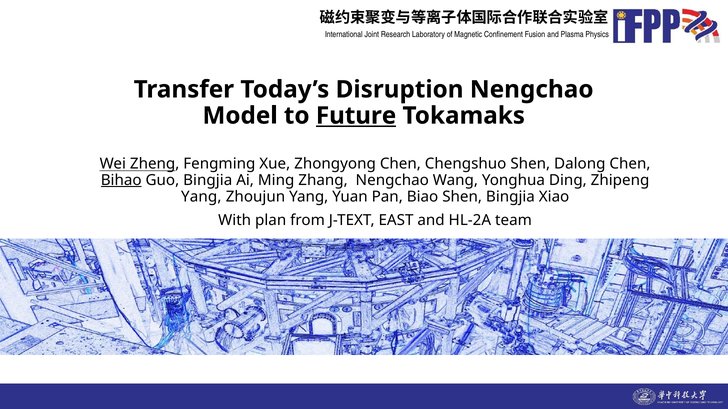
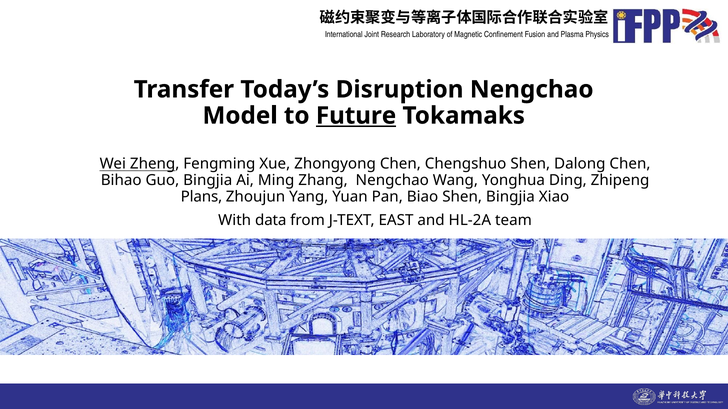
Bihao underline: present -> none (121, 180)
Yang: Yang -> Plans (201, 197)
plan: plan -> data (271, 221)
